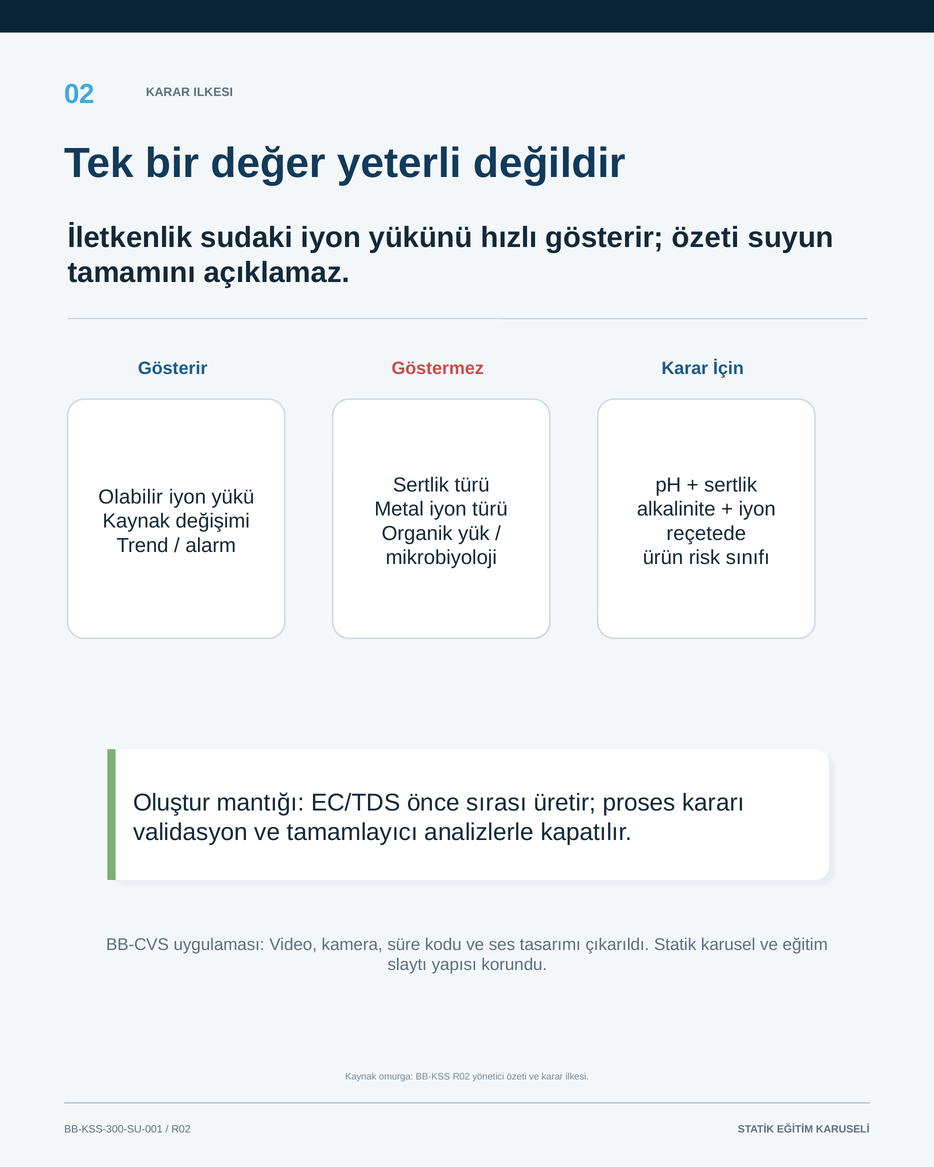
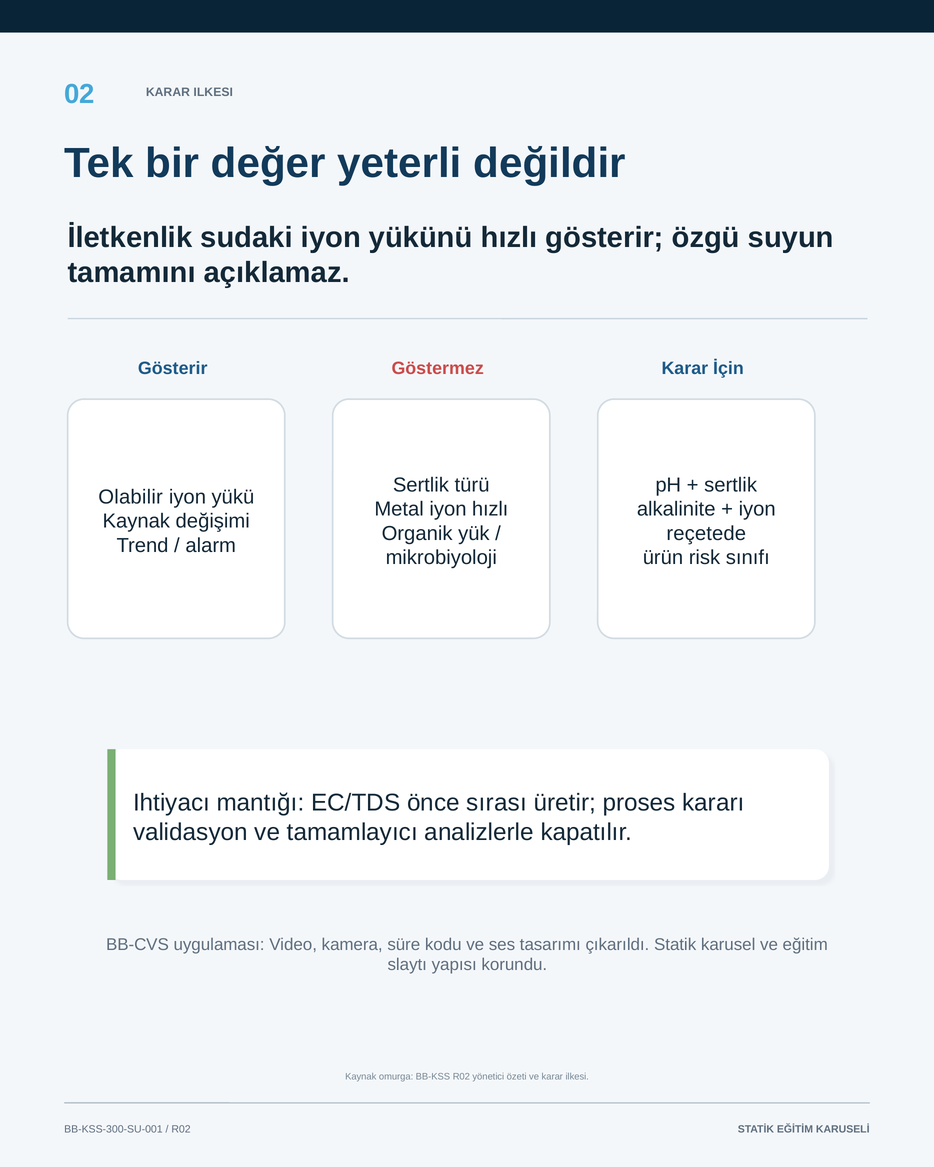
gösterir özeti: özeti -> özgü (706, 238)
iyon türü: türü -> hızlı (490, 509)
Oluştur: Oluştur -> Ihtiyacı (172, 803)
